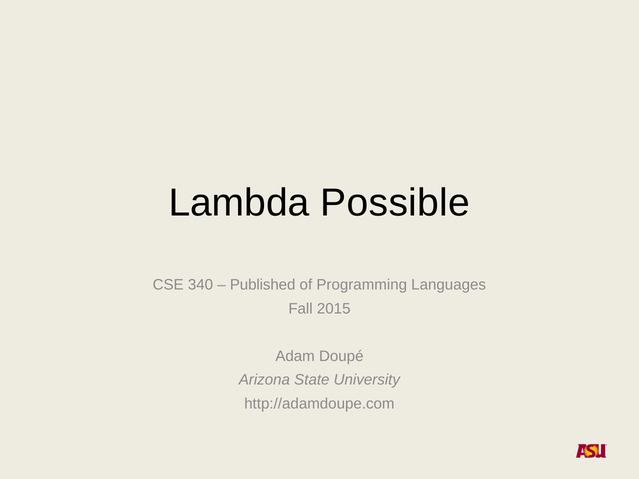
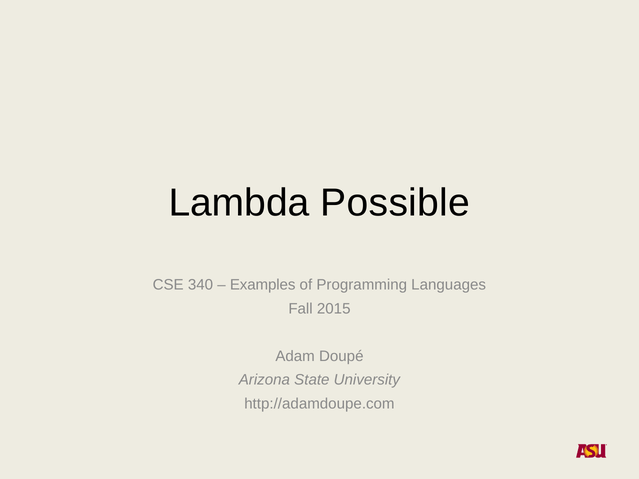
Published: Published -> Examples (263, 285)
